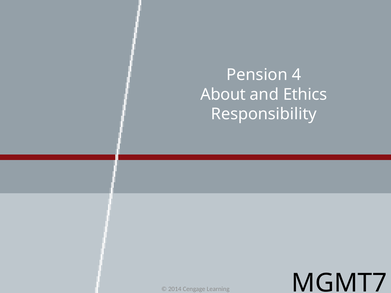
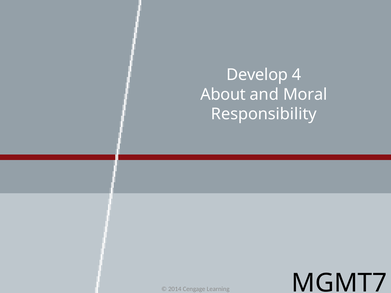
Pension: Pension -> Develop (257, 75)
Ethics: Ethics -> Moral (305, 94)
